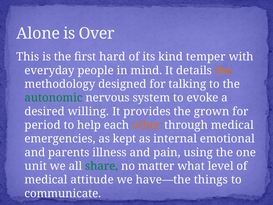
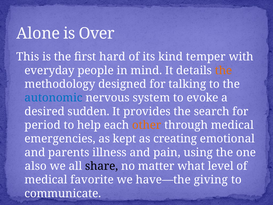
autonomic colour: green -> blue (54, 98)
willing: willing -> sudden (89, 111)
grown: grown -> search (212, 111)
internal: internal -> creating (175, 139)
unit: unit -> also (36, 166)
share colour: green -> black (102, 166)
attitude: attitude -> favorite (92, 180)
things: things -> giving (211, 180)
